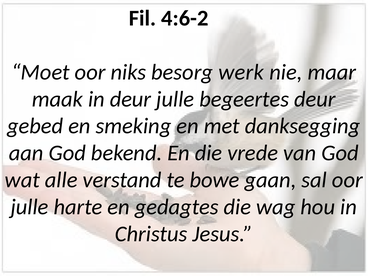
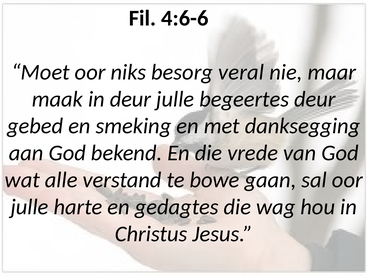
4:6-2: 4:6-2 -> 4:6-6 (185, 18)
werk: werk -> veral (241, 72)
